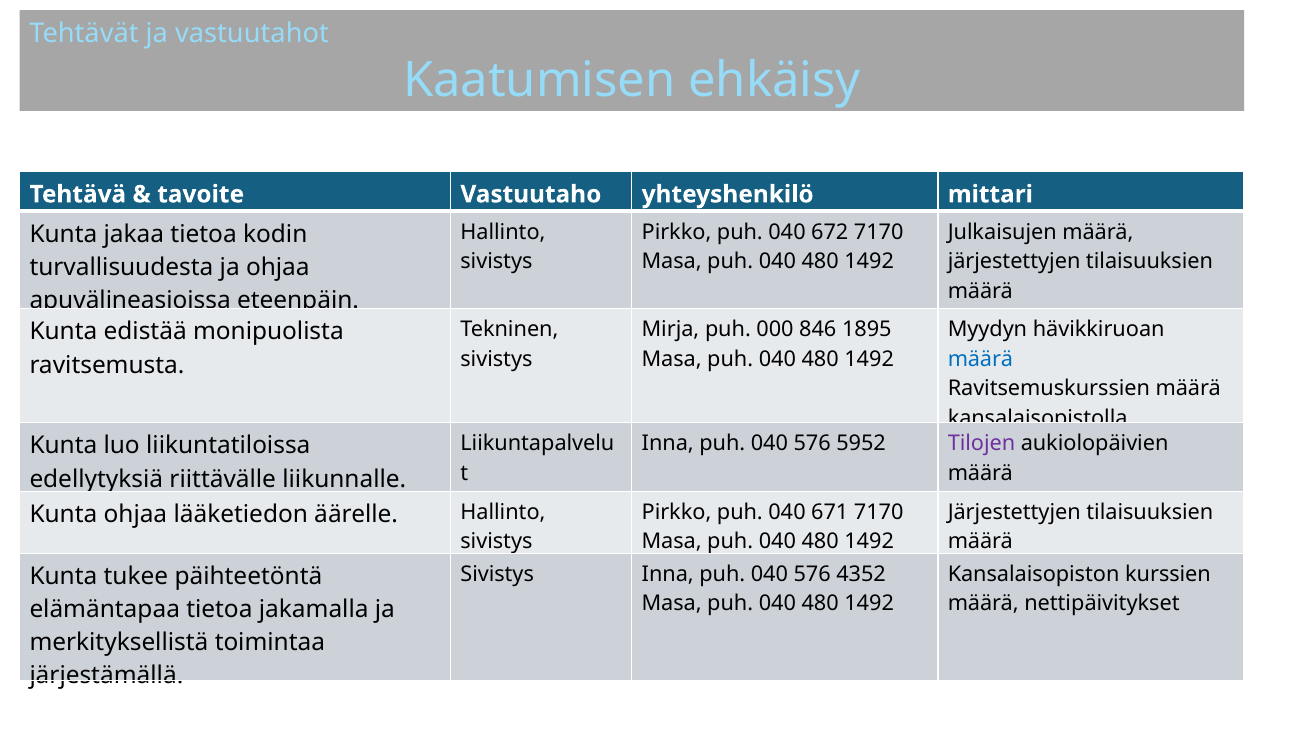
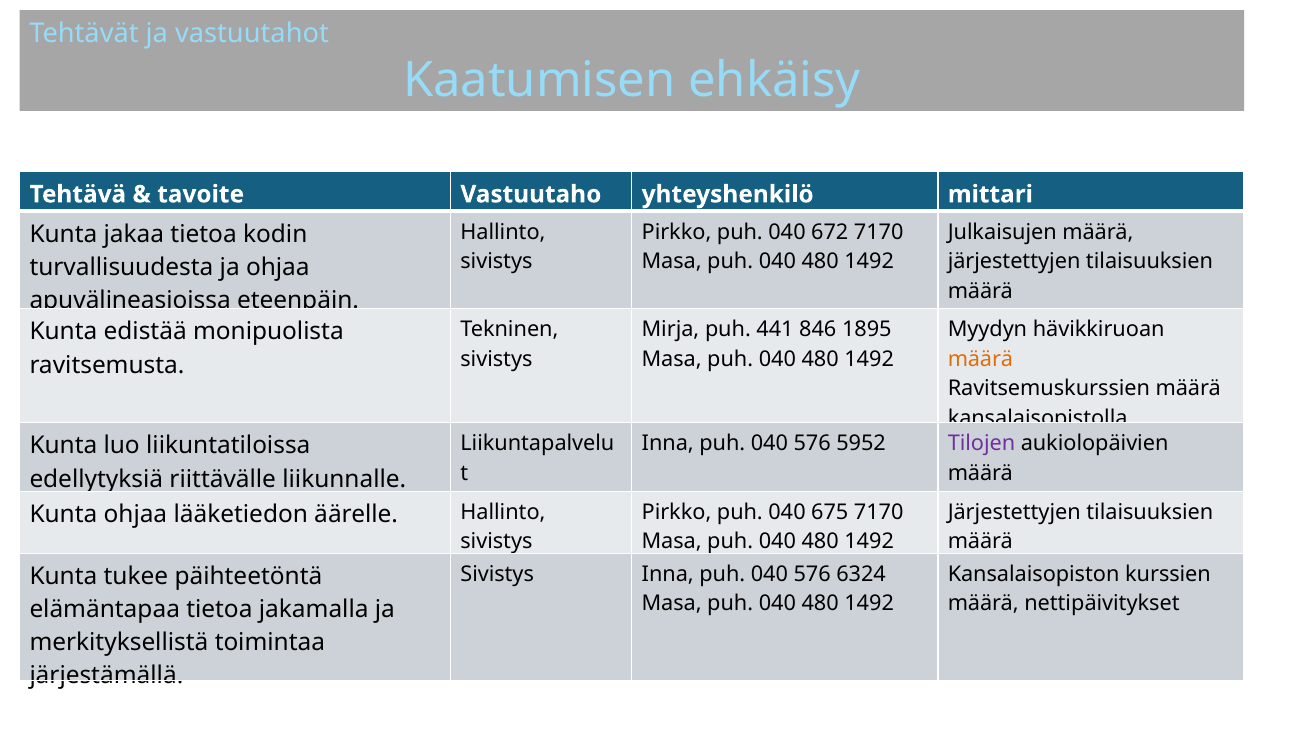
000: 000 -> 441 (775, 330)
määrä colour: blue -> orange (980, 359)
671: 671 -> 675 (830, 513)
4352: 4352 -> 6324 (861, 575)
